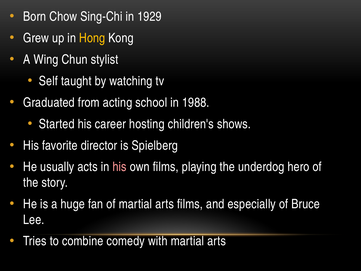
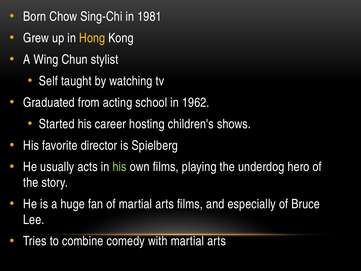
1929: 1929 -> 1981 (149, 17)
1988: 1988 -> 1962 (196, 102)
his colour: pink -> light green (120, 167)
